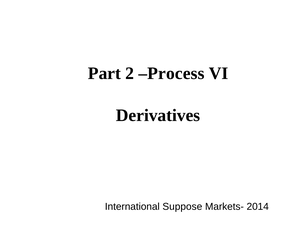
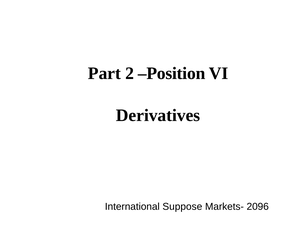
Process: Process -> Position (172, 73)
2014: 2014 -> 2096 (258, 206)
